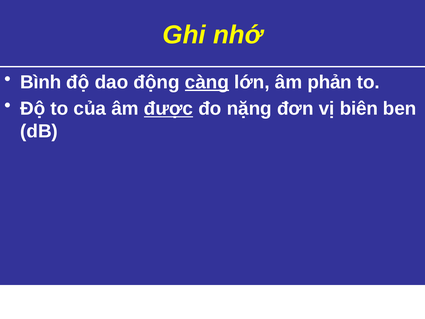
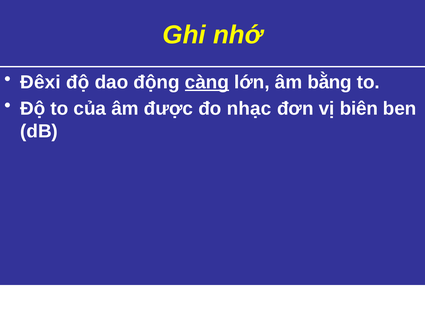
Bình: Bình -> Đêxi (41, 82)
phản: phản -> bằng (330, 82)
được underline: present -> none (169, 109)
nặng: nặng -> nhạc (249, 109)
